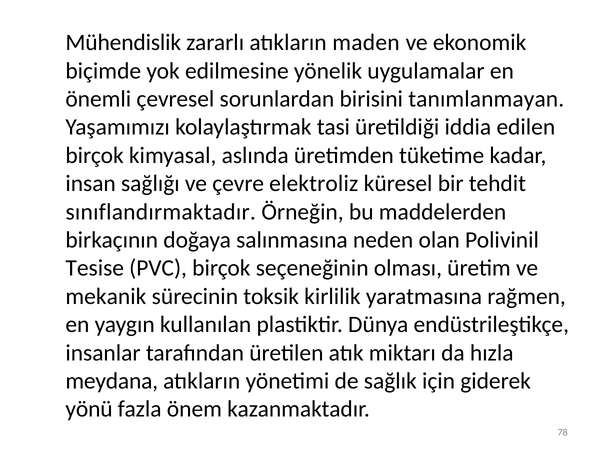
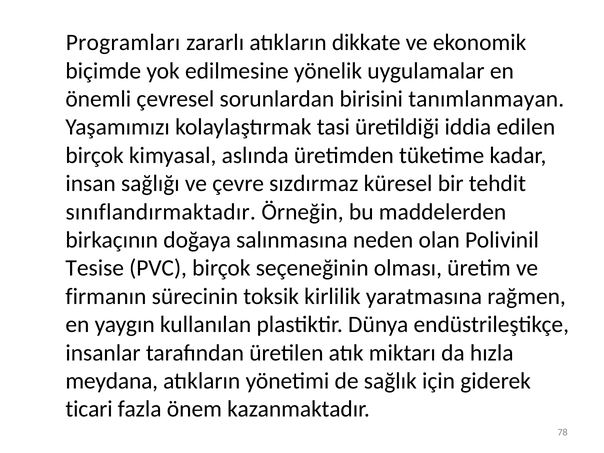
Mühendislik: Mühendislik -> Programları (123, 43)
maden: maden -> dikkate (366, 43)
elektroliz: elektroliz -> sızdırmaz (314, 184)
mekanik: mekanik -> firmanın (106, 296)
yönü: yönü -> ticari (89, 409)
